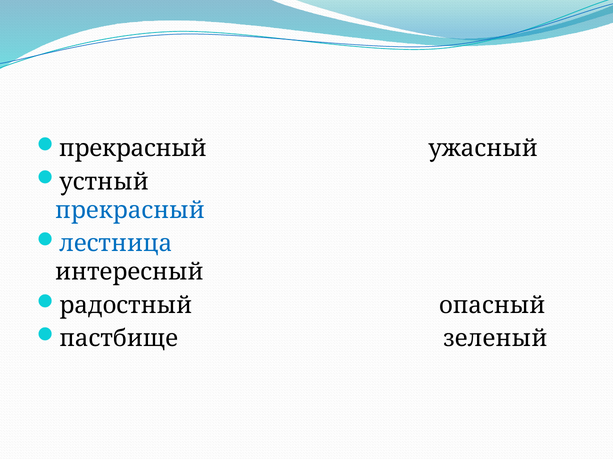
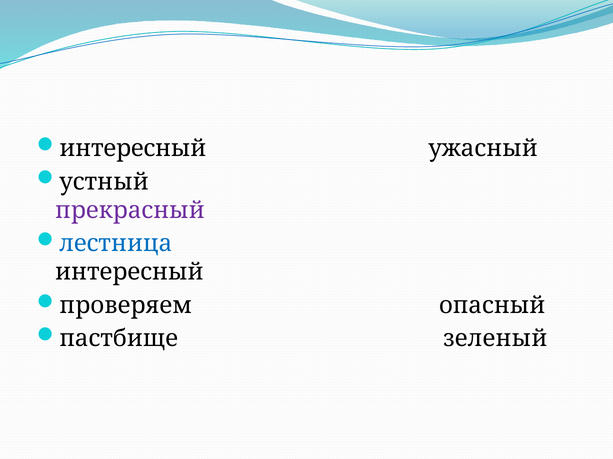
прекрасный: прекрасный -> интересный (133, 149)
прекрасный colour: blue -> purple (130, 211)
радостный: радостный -> проверяем (126, 306)
